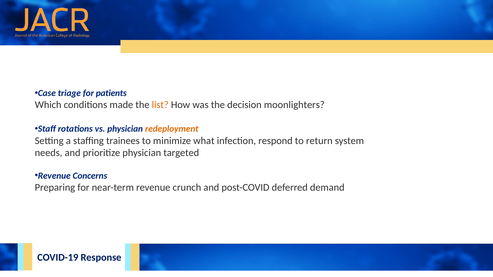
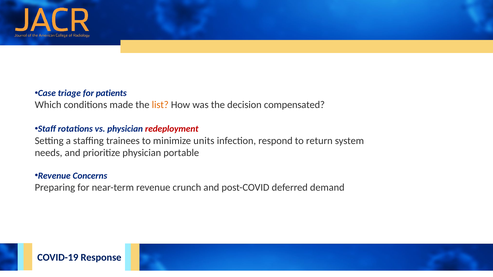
moonlighters: moonlighters -> compensated (294, 105)
redeployment colour: orange -> red (172, 129)
what: what -> units (204, 141)
targeted: targeted -> portable (181, 153)
